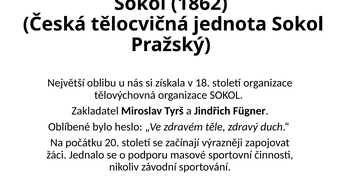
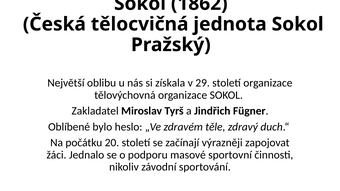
18: 18 -> 29 (203, 83)
